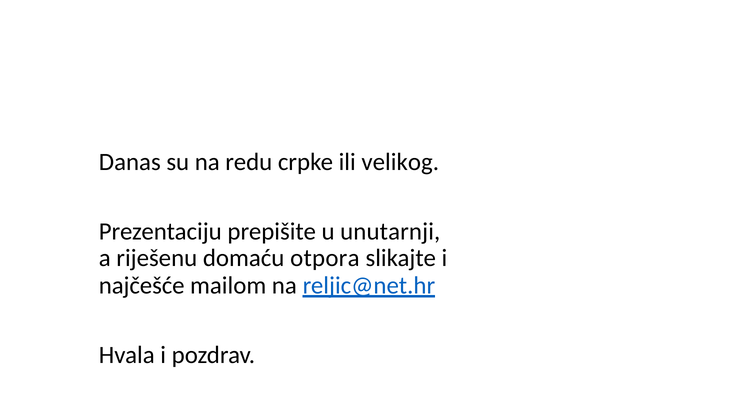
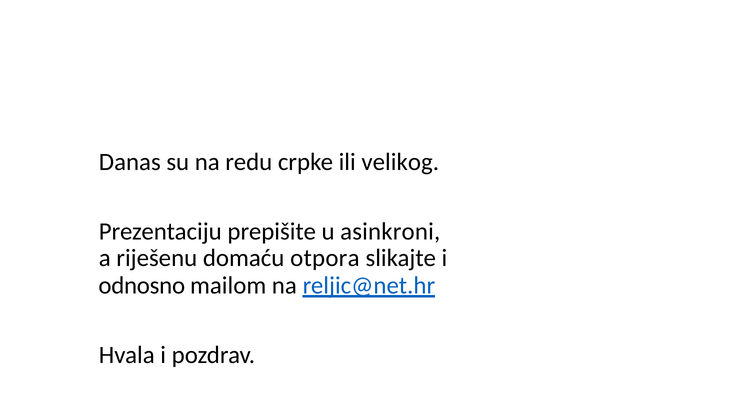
unutarnji: unutarnji -> asinkroni (390, 231)
najčešće: najčešće -> odnosno (142, 285)
